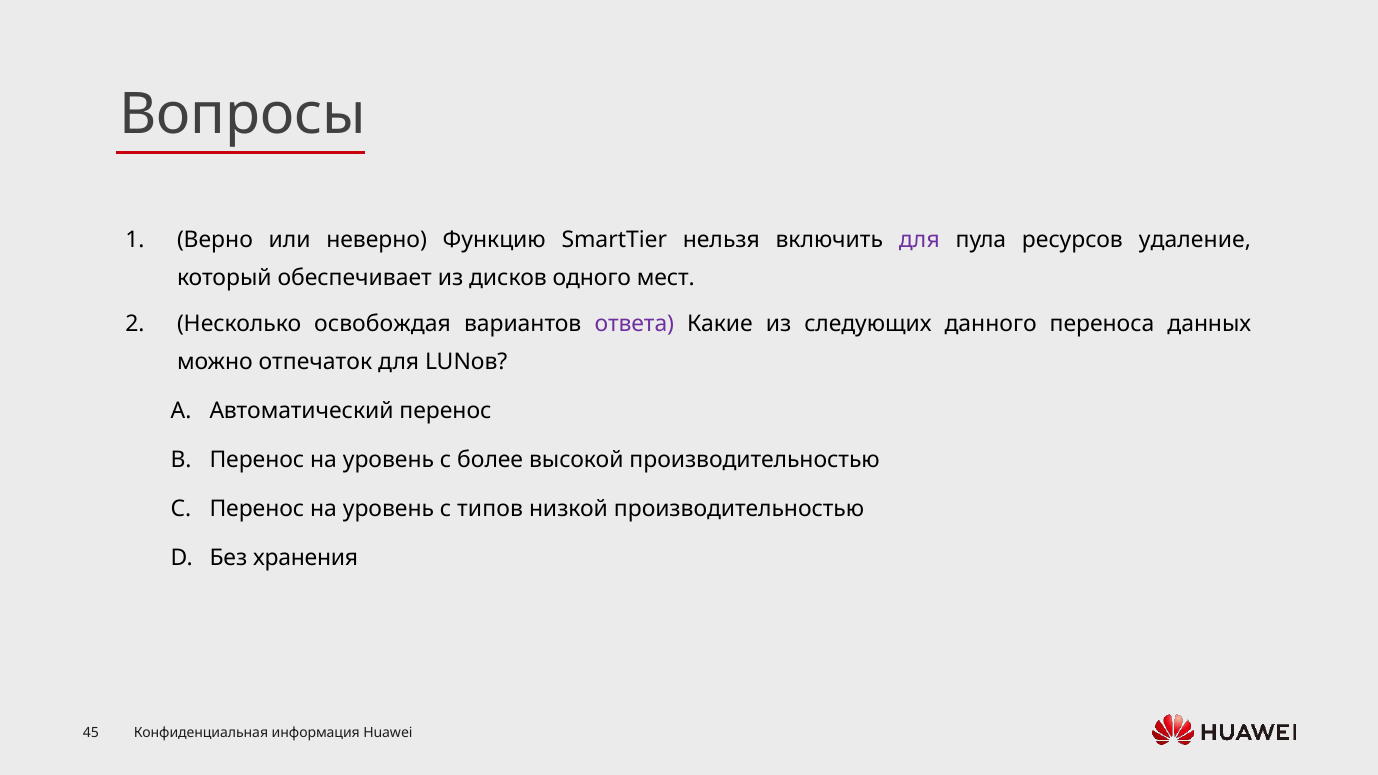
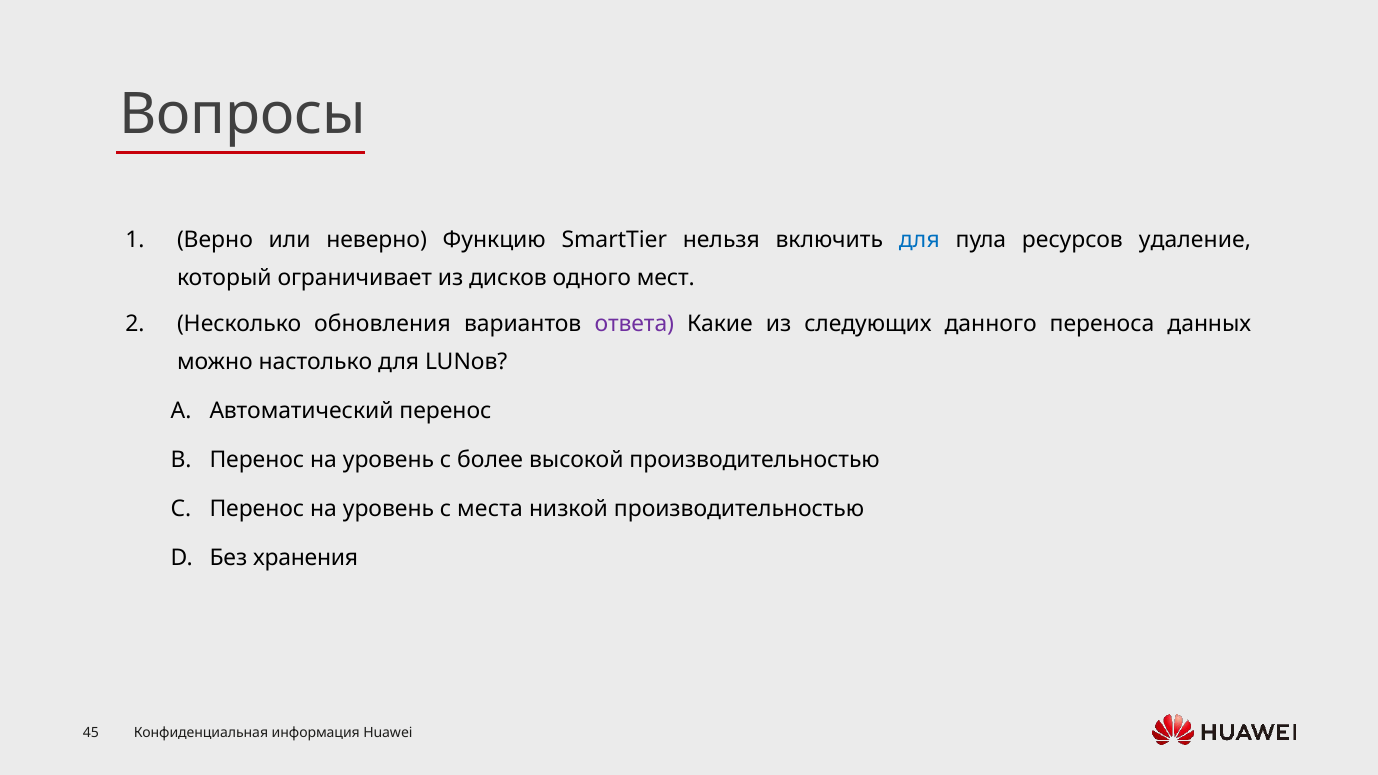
для colour: purple -> blue (919, 240)
обеспечивает: обеспечивает -> ограничивает (355, 278)
освобождая: освобождая -> обновления (383, 324)
отпечаток: отпечаток -> настолько (315, 362)
типов: типов -> места (490, 509)
